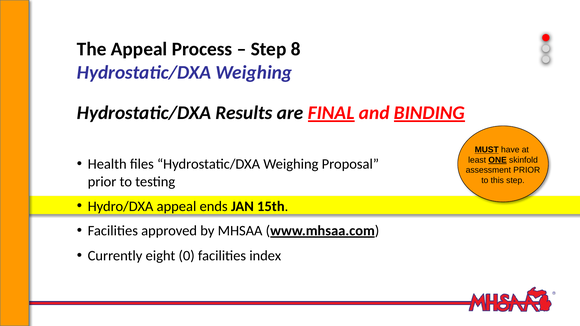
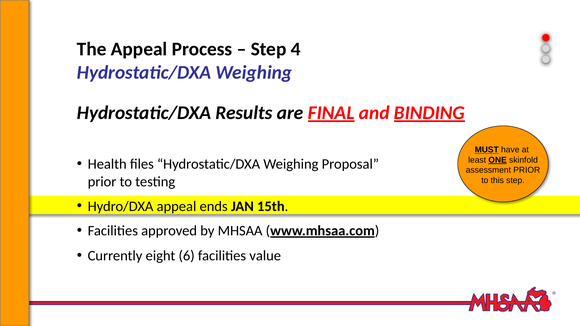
8: 8 -> 4 (296, 49)
0: 0 -> 6 (187, 256)
index: index -> value (265, 256)
